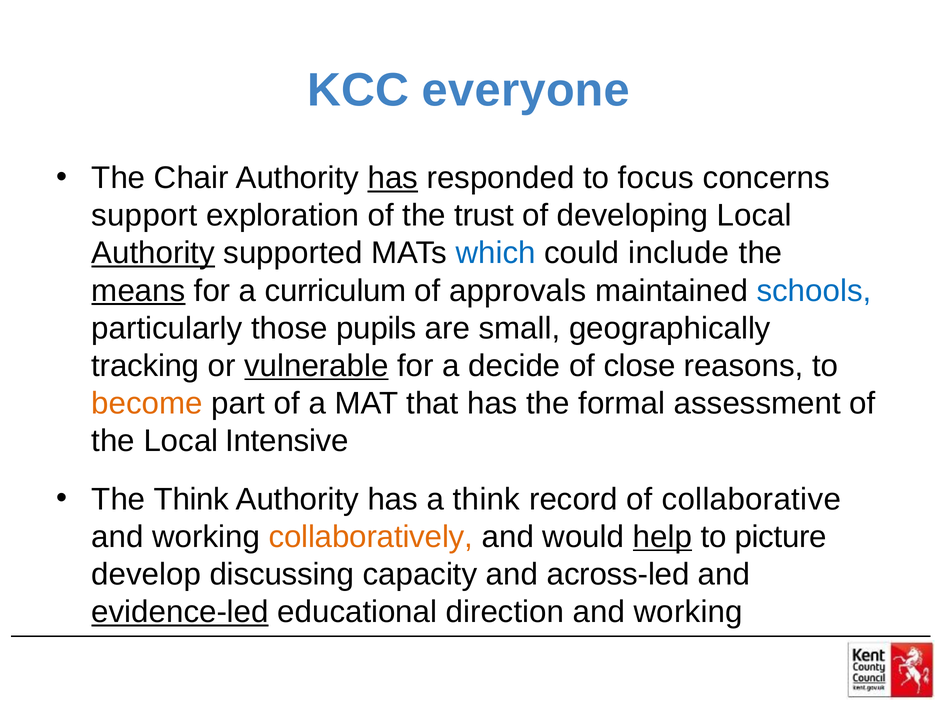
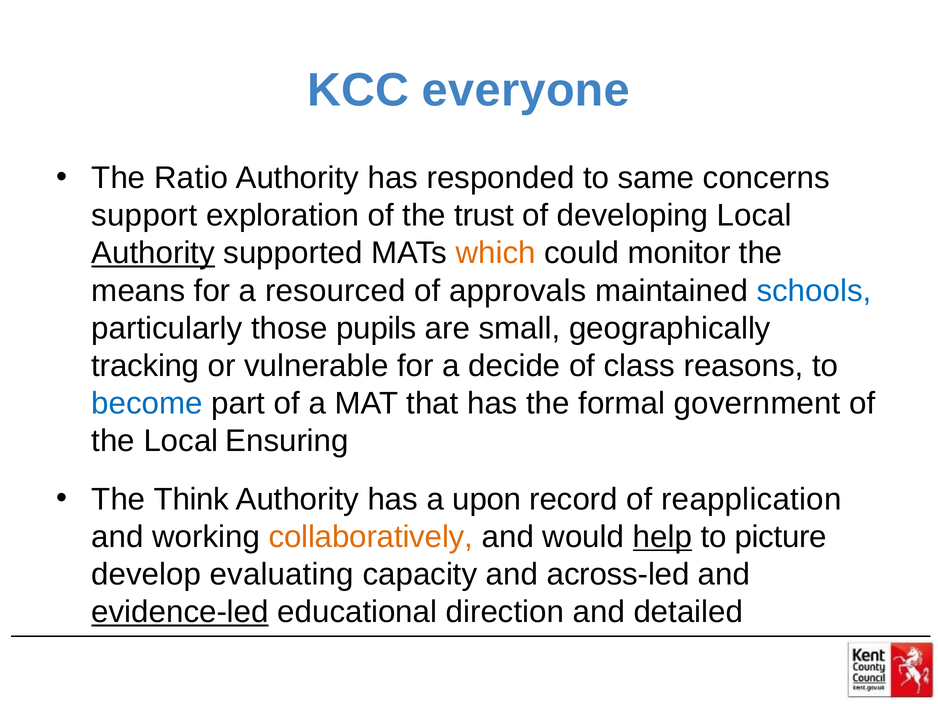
Chair: Chair -> Ratio (191, 178)
has underline: present -> none (393, 178)
focus: focus -> same (656, 178)
which colour: blue -> orange (496, 253)
include: include -> monitor (679, 253)
means underline: present -> none (138, 291)
curriculum: curriculum -> resourced (335, 291)
vulnerable underline: present -> none (316, 366)
close: close -> class (639, 366)
become colour: orange -> blue (147, 403)
assessment: assessment -> government (757, 403)
Intensive: Intensive -> Ensuring (287, 441)
a think: think -> upon (487, 499)
collaborative: collaborative -> reapplication (751, 499)
discussing: discussing -> evaluating (282, 574)
direction and working: working -> detailed (688, 611)
